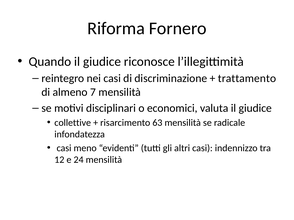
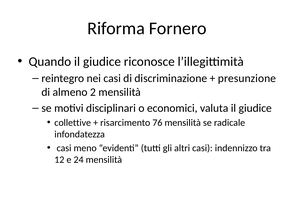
trattamento: trattamento -> presunzione (247, 79)
7: 7 -> 2 (93, 92)
63: 63 -> 76 (157, 123)
